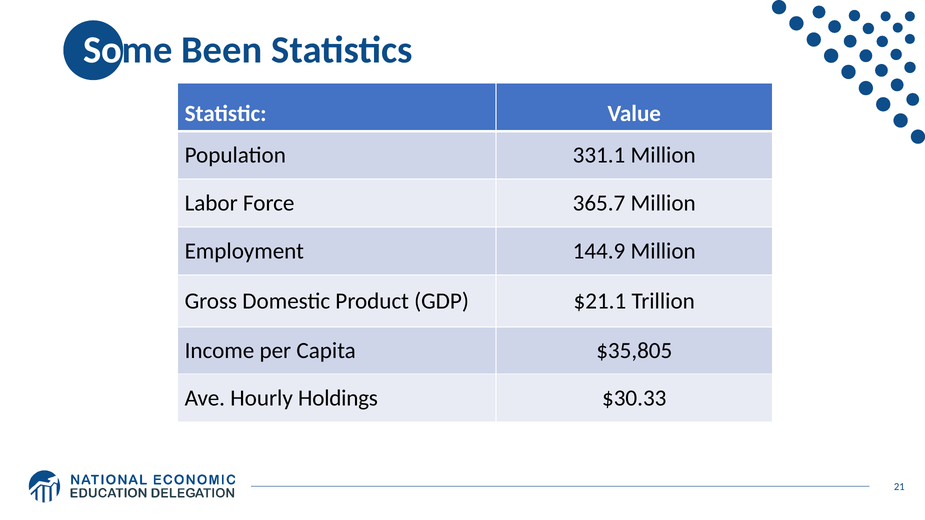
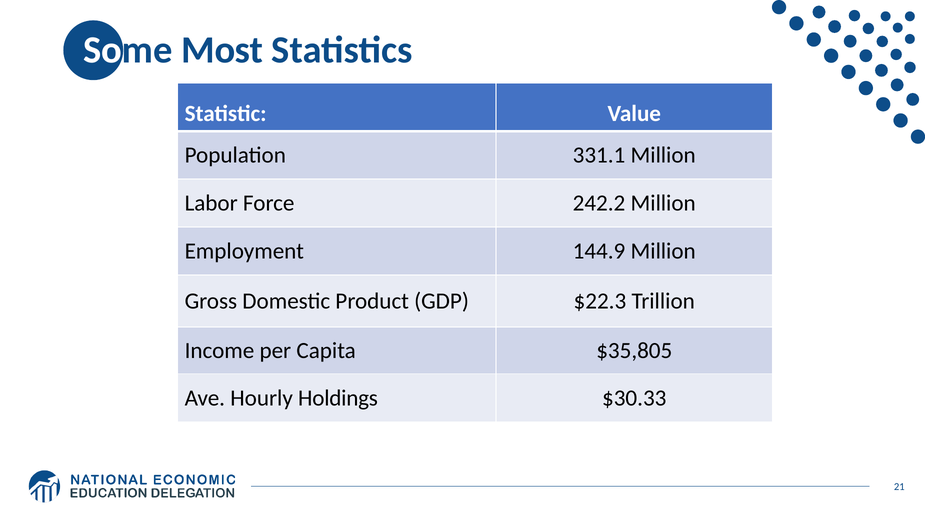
Been: Been -> Most (222, 50)
365.7: 365.7 -> 242.2 (599, 203)
$21.1: $21.1 -> $22.3 (600, 302)
